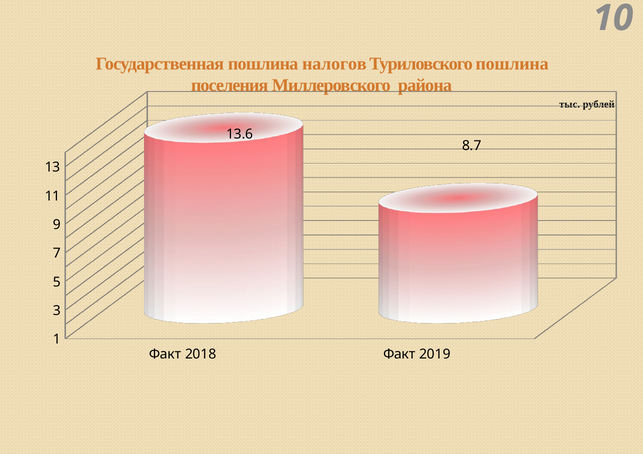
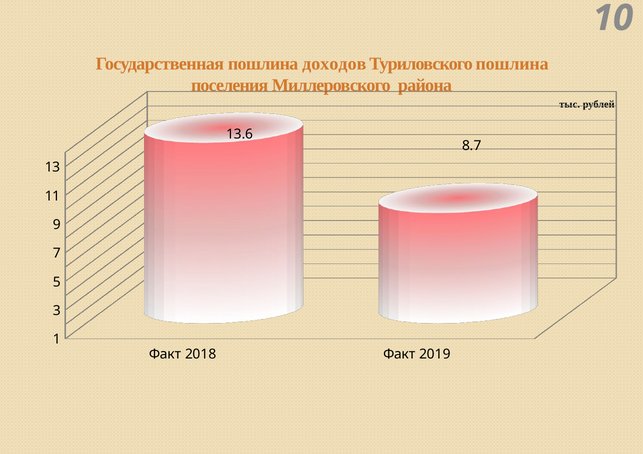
налогов: налогов -> доходов (334, 64)
